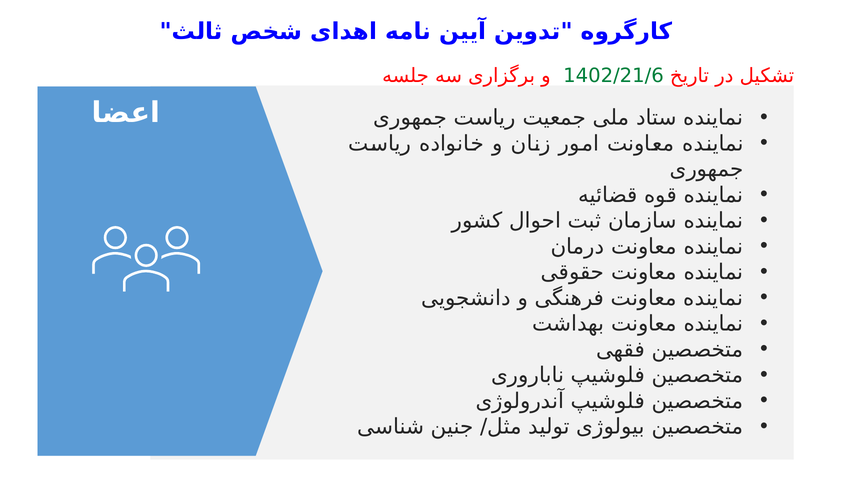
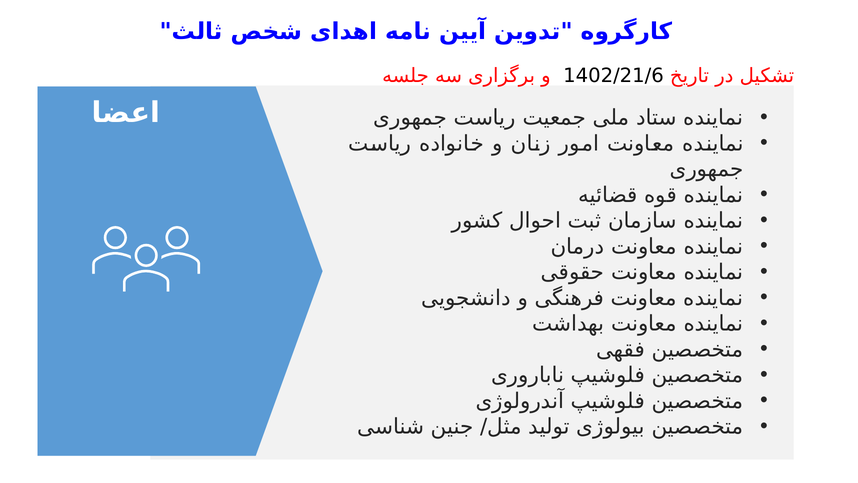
1402/21/6 colour: green -> black (613, 76)
